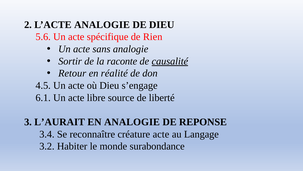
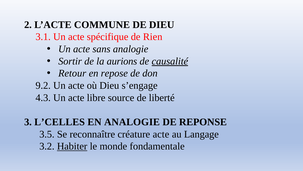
L’ACTE ANALOGIE: ANALOGIE -> COMMUNE (102, 25)
5.6: 5.6 -> 3.1 (43, 37)
raconte: raconte -> aurions (122, 61)
réalité: réalité -> repose (114, 73)
4.5: 4.5 -> 9.2 (43, 85)
6.1: 6.1 -> 4.3 (43, 97)
L’AURAIT: L’AURAIT -> L’CELLES (60, 122)
3.4: 3.4 -> 3.5 (47, 134)
Habiter underline: none -> present (72, 146)
surabondance: surabondance -> fondamentale (157, 146)
